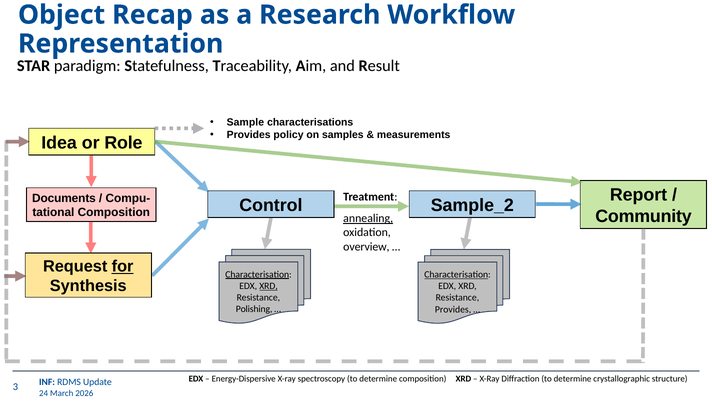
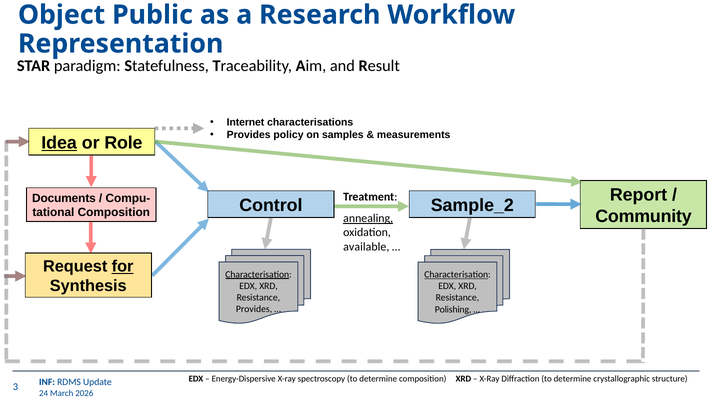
Recap: Recap -> Public (153, 15)
Sample: Sample -> Internet (246, 122)
Idea underline: none -> present (59, 143)
overview: overview -> available (366, 247)
XRD underline: present -> none (268, 286)
Polishing: Polishing -> Provides (254, 309)
Provides: Provides -> Polishing (453, 309)
